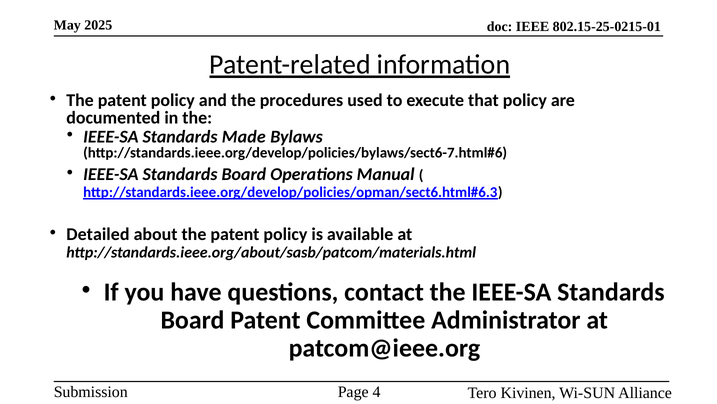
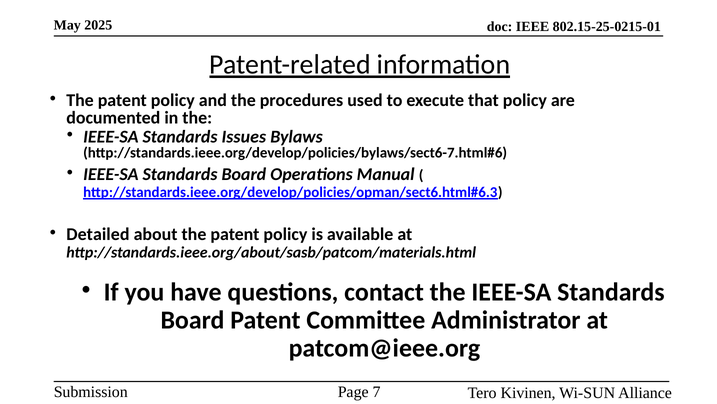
Made: Made -> Issues (244, 137)
4: 4 -> 7 (377, 391)
